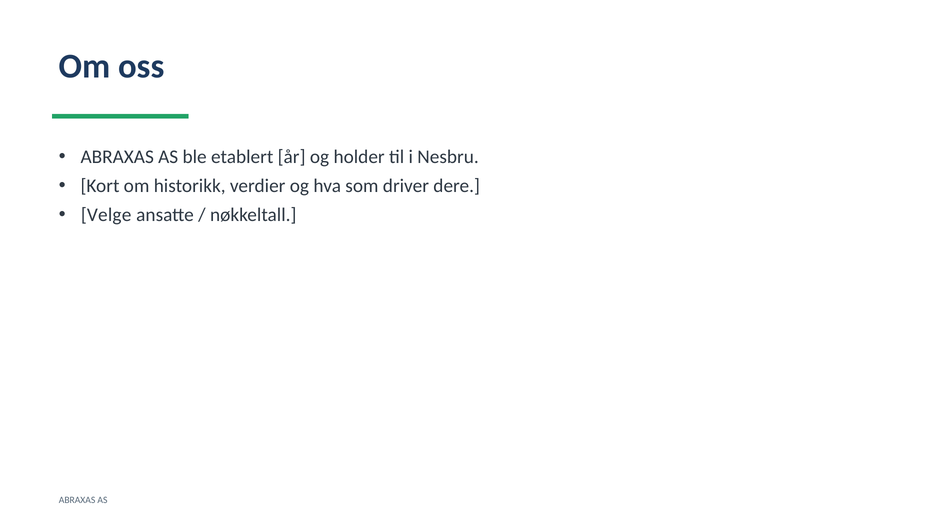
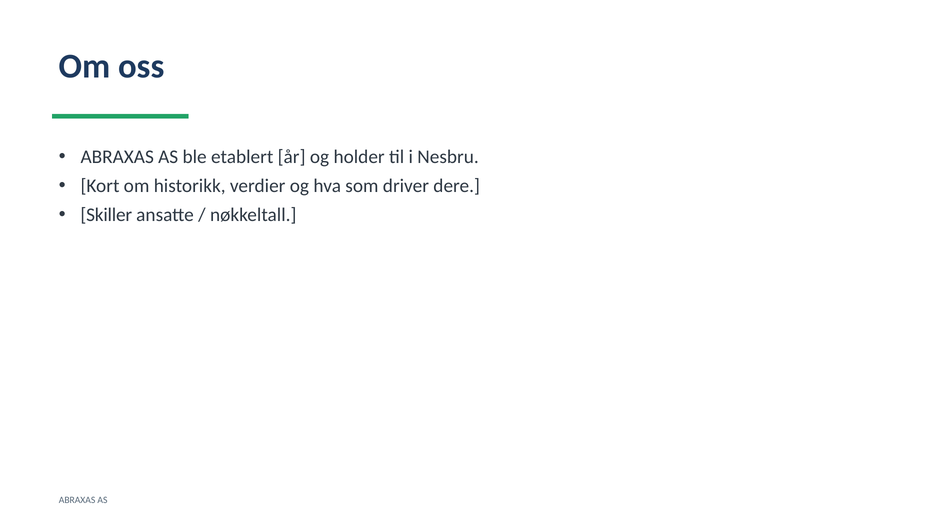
Velge: Velge -> Skiller (106, 215)
